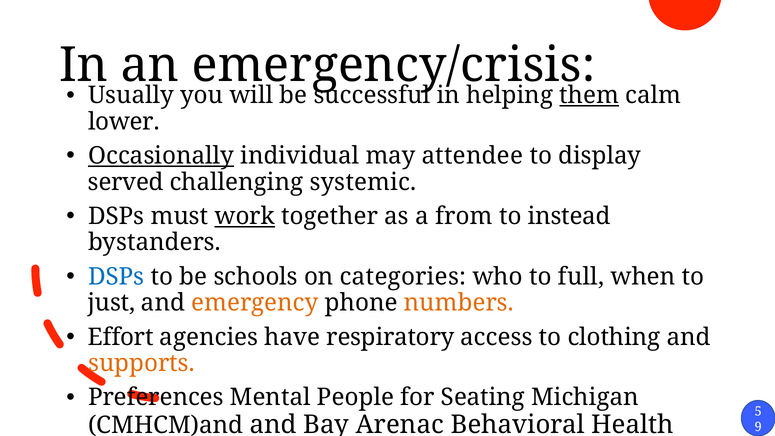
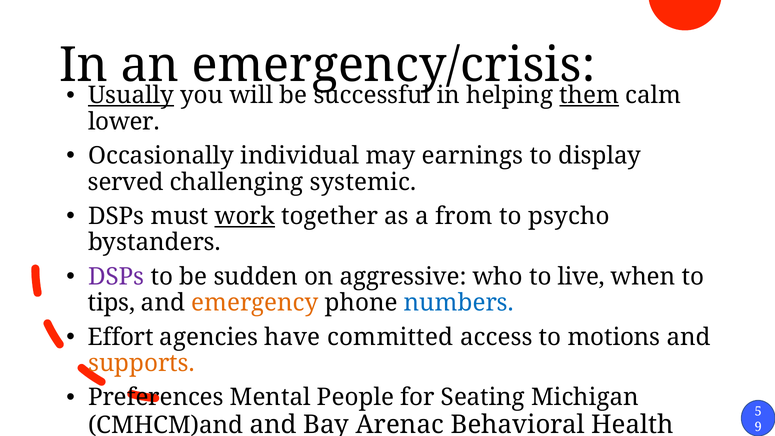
Usually underline: none -> present (131, 95)
Occasionally underline: present -> none (161, 156)
attendee: attendee -> earnings (472, 156)
instead: instead -> psycho (569, 216)
DSPs colour: blue -> purple (116, 277)
schools: schools -> sudden (256, 277)
categories: categories -> aggressive (403, 277)
full: full -> live (581, 277)
just: just -> tips (112, 303)
numbers colour: orange -> blue (459, 303)
respiratory: respiratory -> committed (390, 337)
clothing: clothing -> motions (614, 337)
